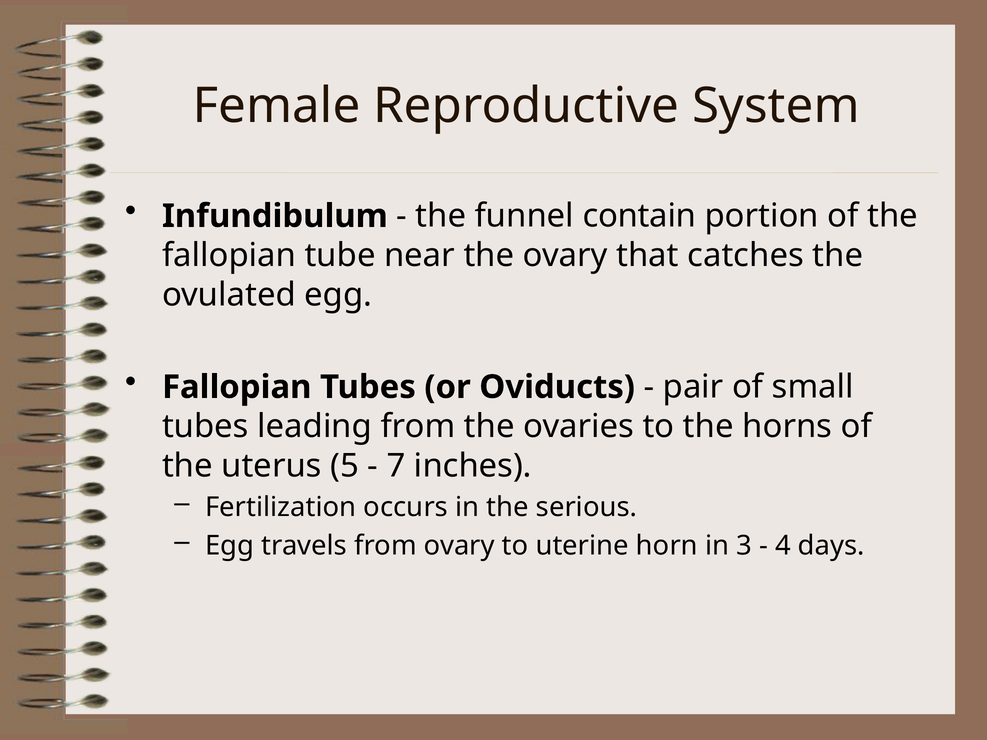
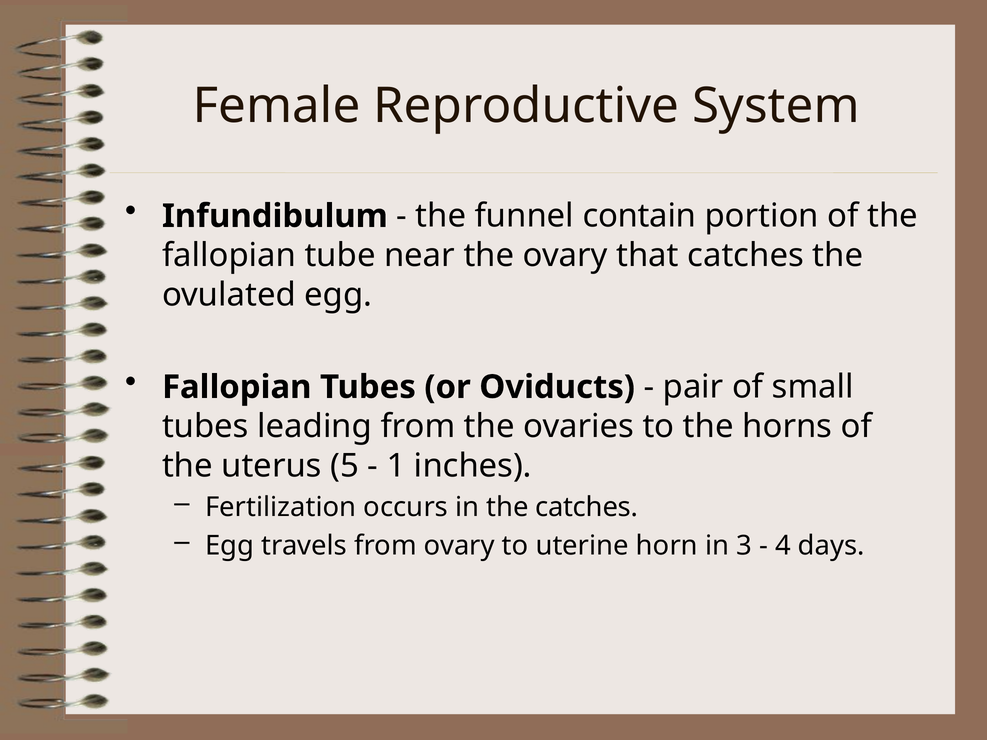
7: 7 -> 1 (396, 466)
the serious: serious -> catches (587, 507)
